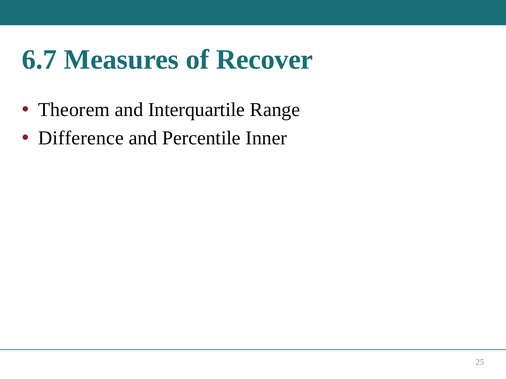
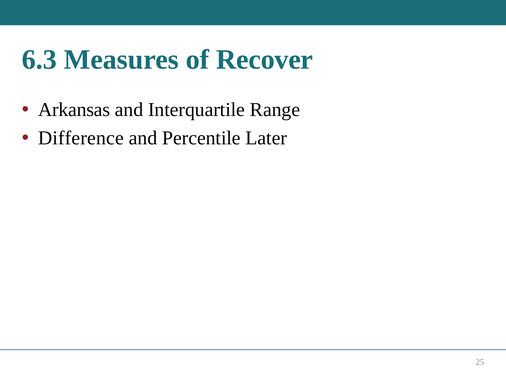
6.7: 6.7 -> 6.3 (39, 60)
Theorem: Theorem -> Arkansas (74, 110)
Inner: Inner -> Later (266, 138)
